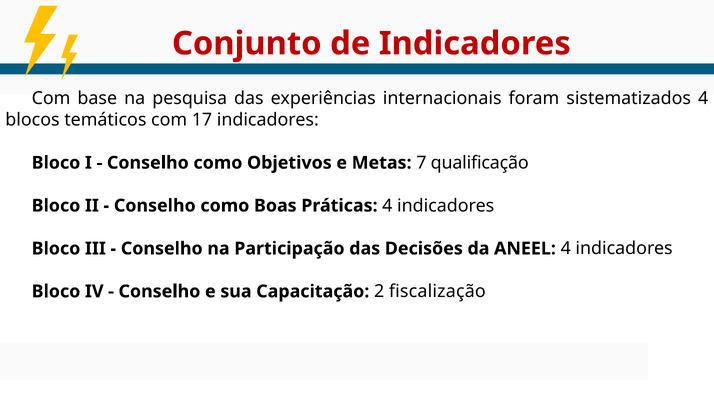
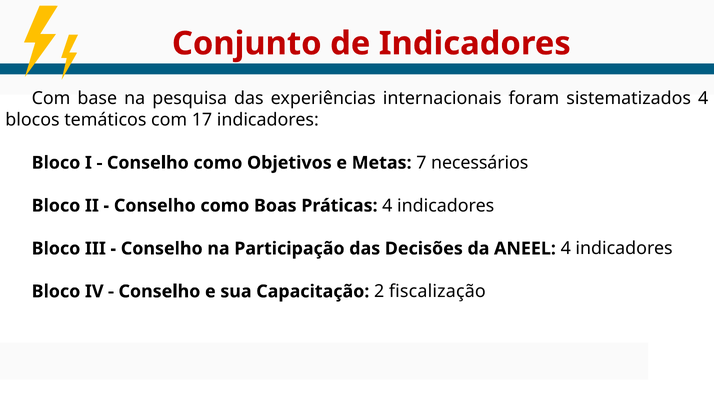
qualificação: qualificação -> necessários (480, 163)
